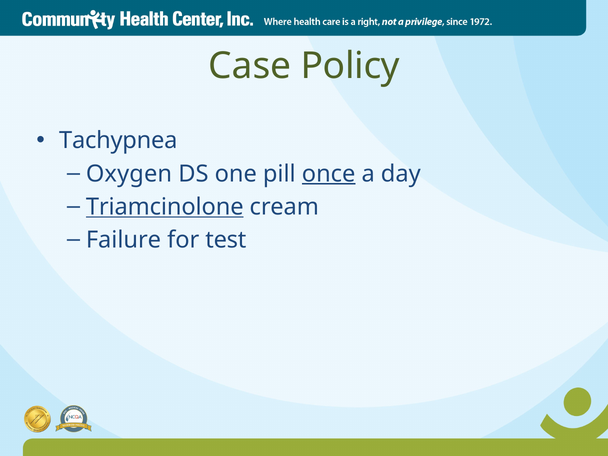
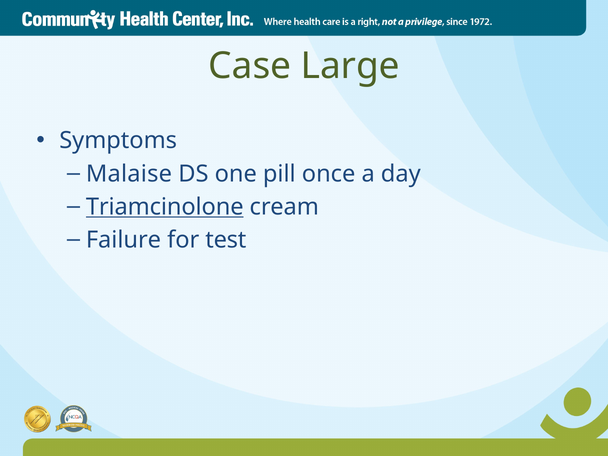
Policy: Policy -> Large (350, 66)
Tachypnea: Tachypnea -> Symptoms (118, 141)
Oxygen: Oxygen -> Malaise (129, 174)
once underline: present -> none (329, 174)
